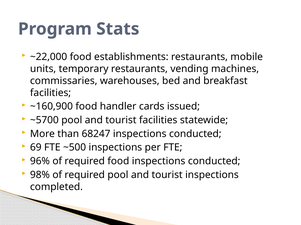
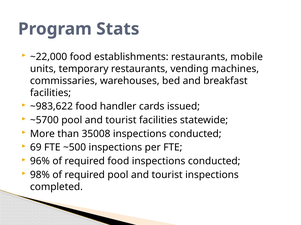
~160,900: ~160,900 -> ~983,622 (51, 107)
68247: 68247 -> 35008 (96, 134)
